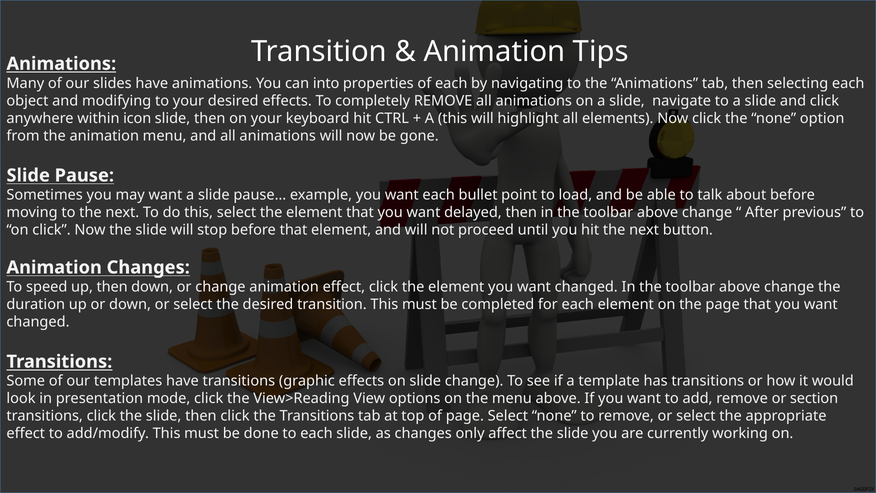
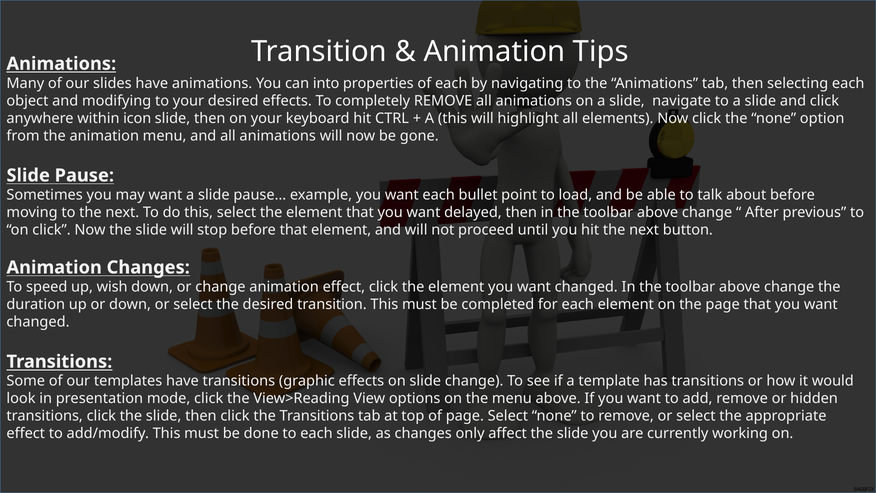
up then: then -> wish (112, 287)
section: section -> hidden (814, 398)
